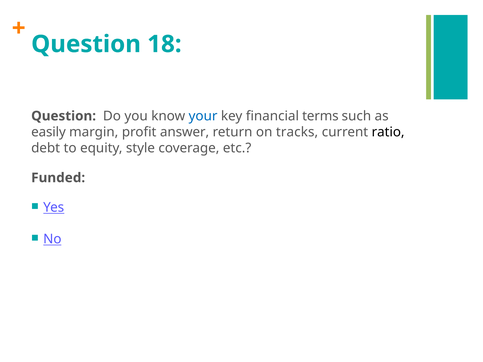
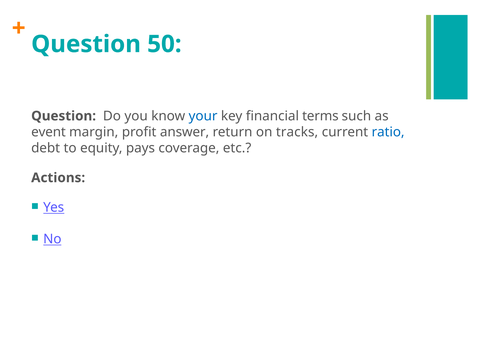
18: 18 -> 50 (164, 44)
easily: easily -> event (48, 132)
ratio colour: black -> blue (388, 132)
style: style -> pays (140, 148)
Funded: Funded -> Actions (58, 178)
